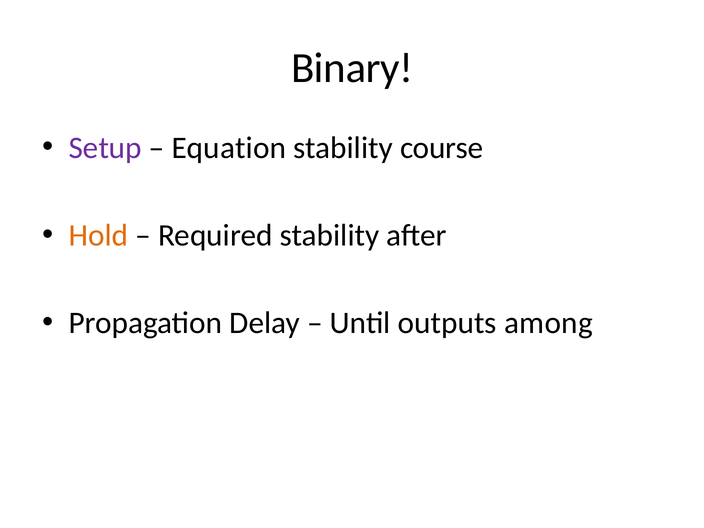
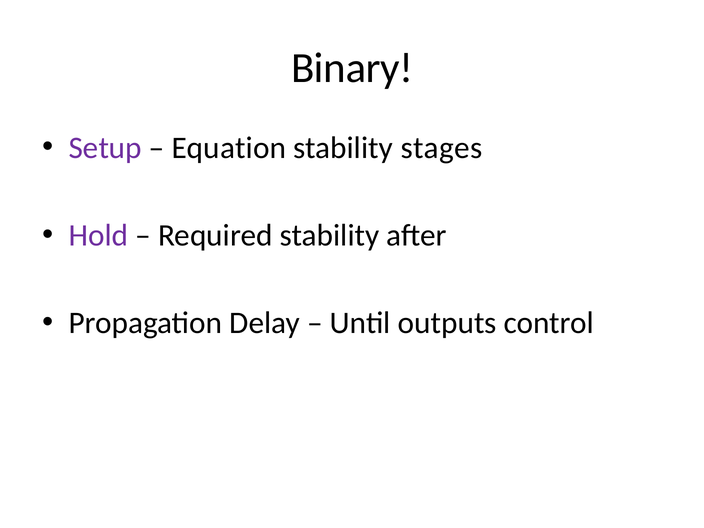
course: course -> stages (441, 148)
Hold colour: orange -> purple (98, 235)
among: among -> control (549, 323)
